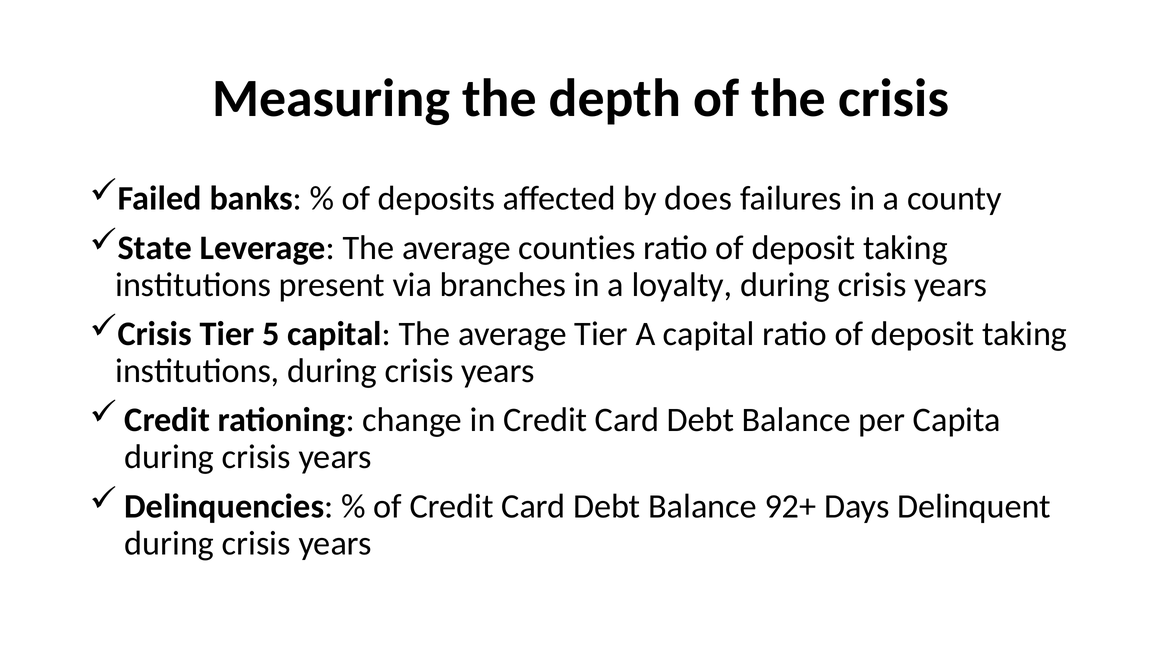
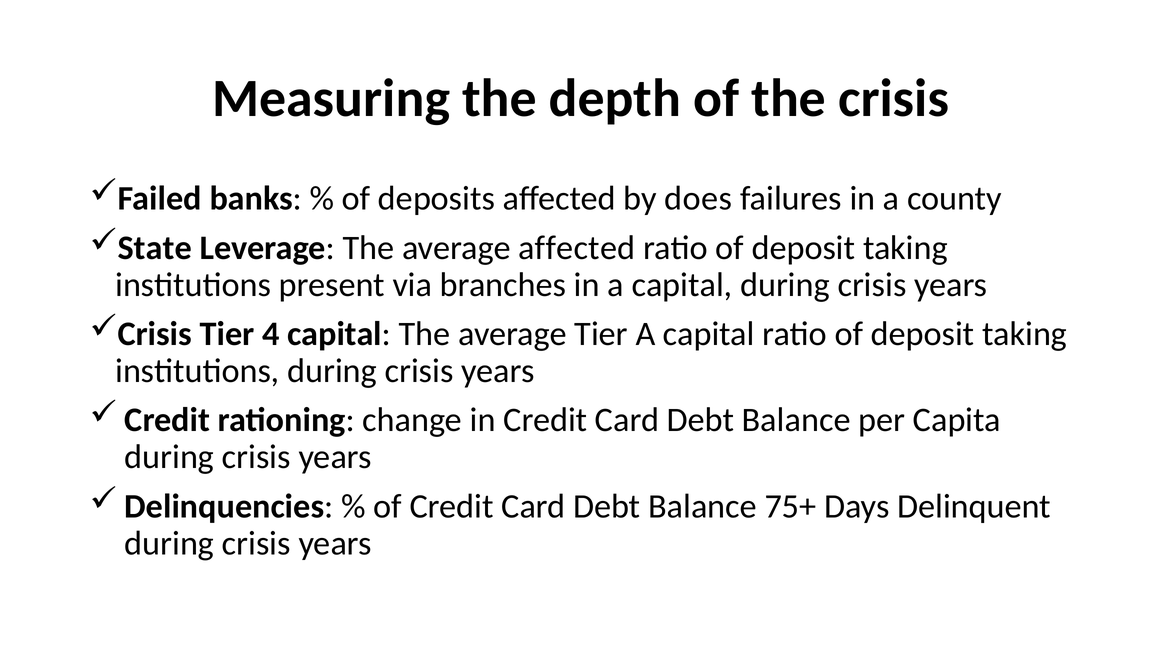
average counties: counties -> affected (577, 248)
in a loyalty: loyalty -> capital (682, 285)
5: 5 -> 4 (271, 334)
92+: 92+ -> 75+ (790, 506)
